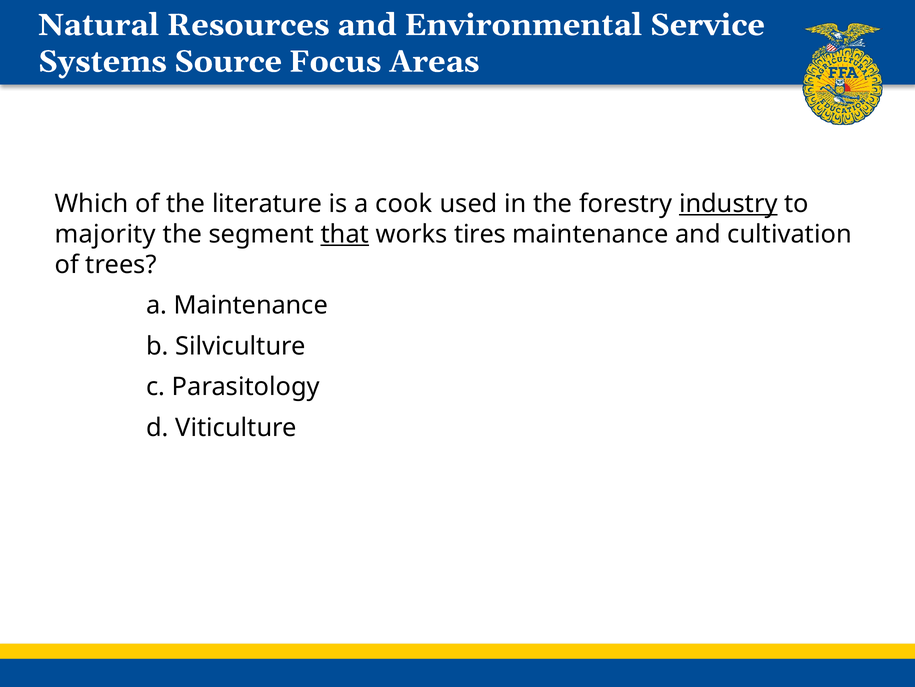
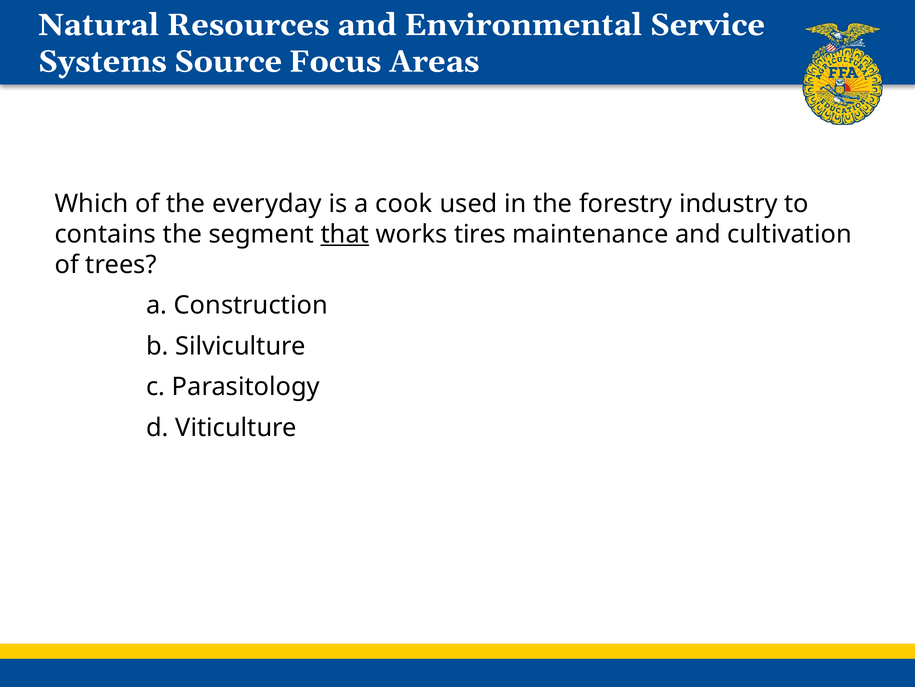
literature: literature -> everyday (267, 204)
industry underline: present -> none (728, 204)
majority: majority -> contains (105, 234)
a Maintenance: Maintenance -> Construction (251, 305)
